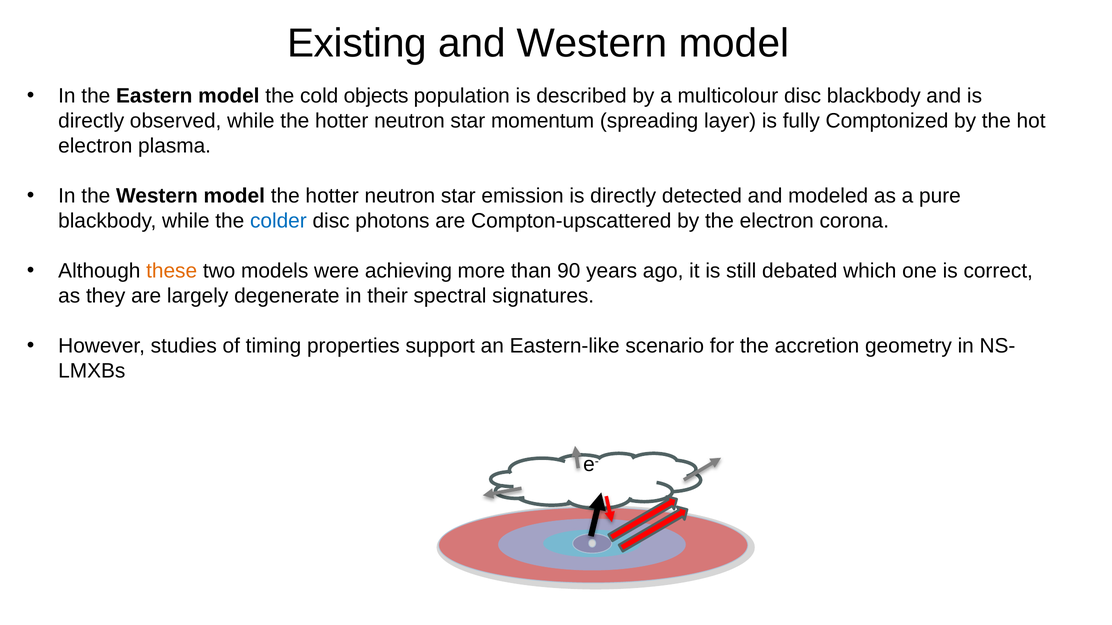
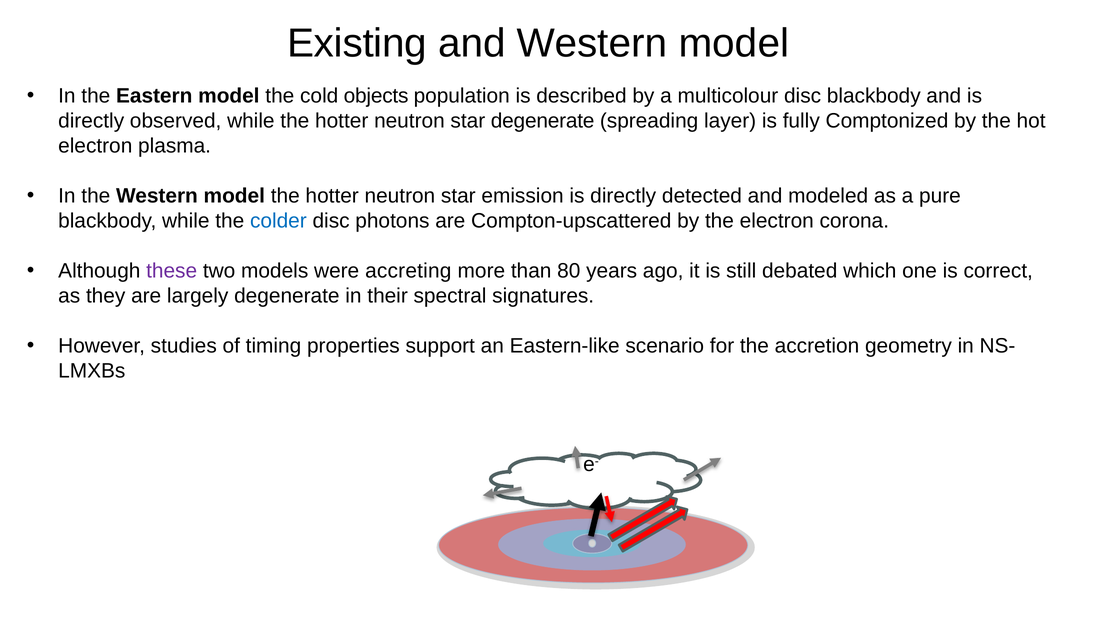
star momentum: momentum -> degenerate (543, 121)
these colour: orange -> purple (172, 271)
achieving: achieving -> accreting (408, 271)
90: 90 -> 80 (569, 271)
